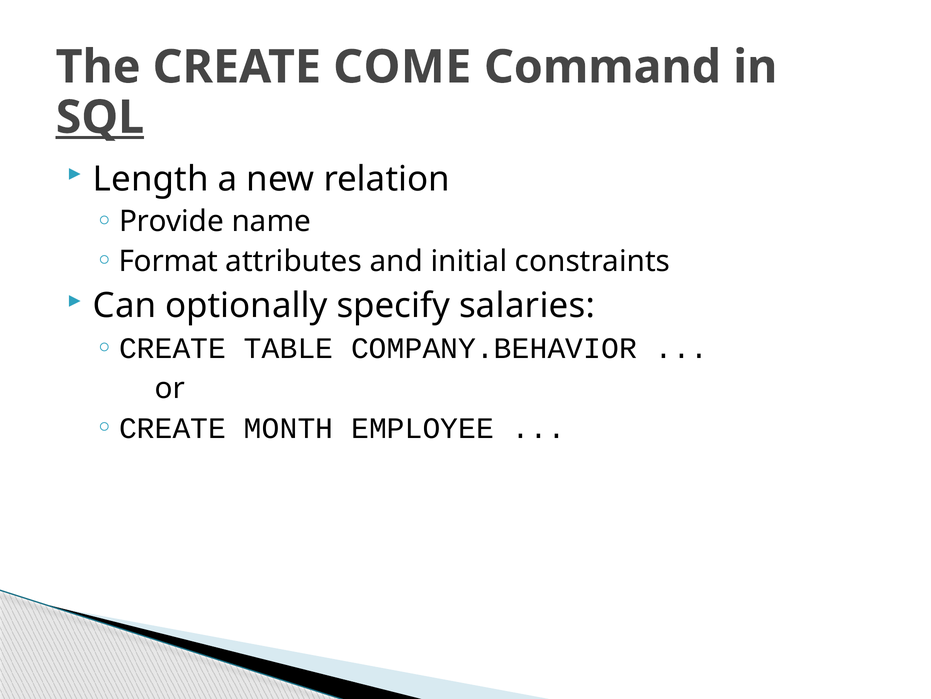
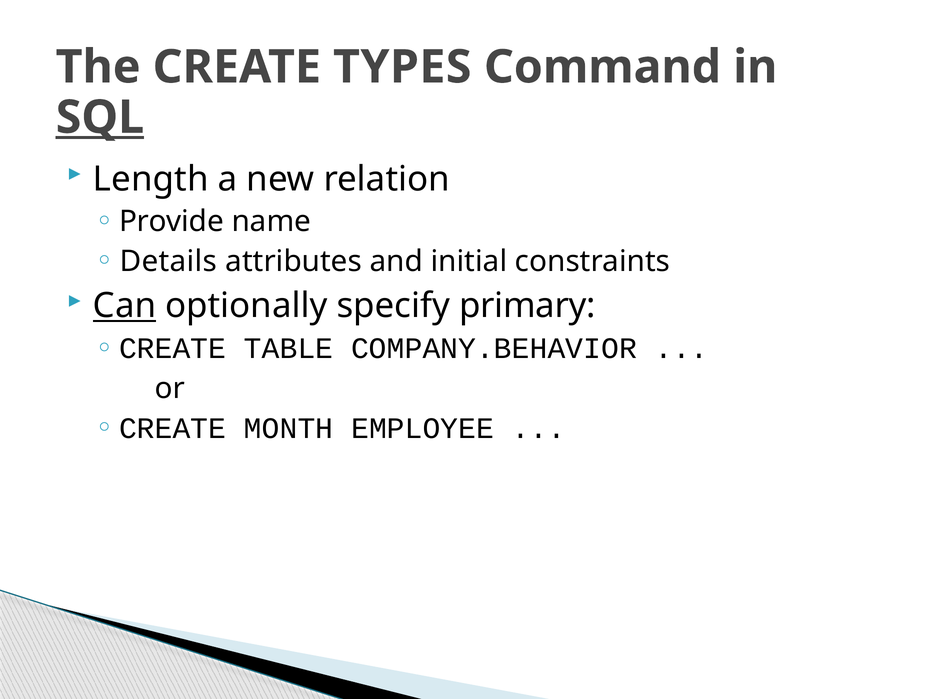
COME: COME -> TYPES (402, 67)
Format: Format -> Details (168, 261)
Can underline: none -> present (125, 306)
salaries: salaries -> primary (527, 306)
